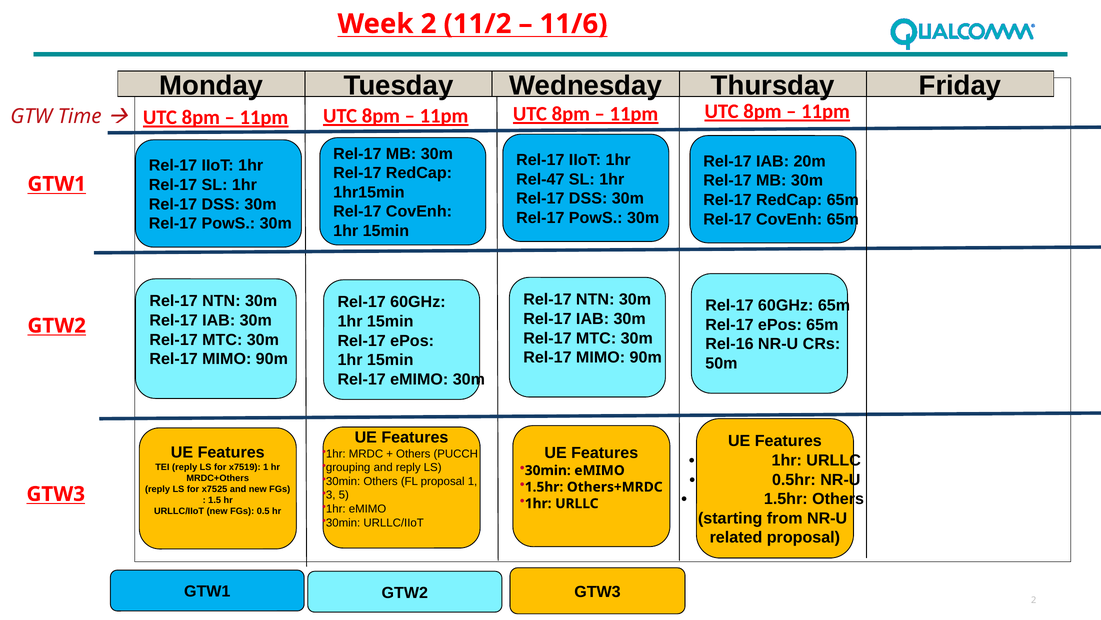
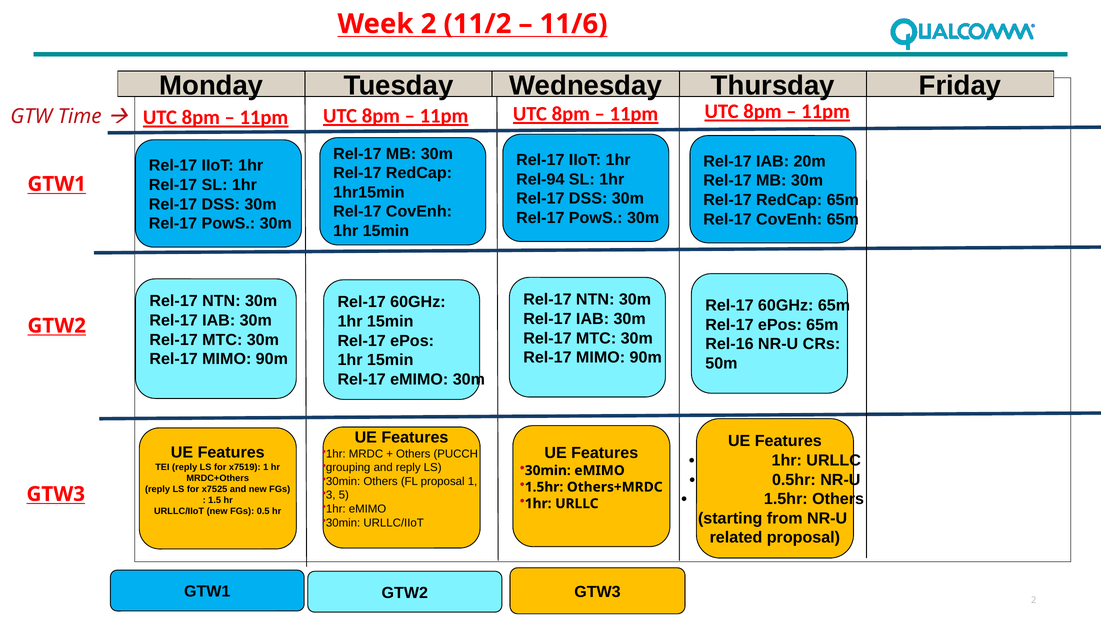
Rel-47: Rel-47 -> Rel-94 (540, 179)
